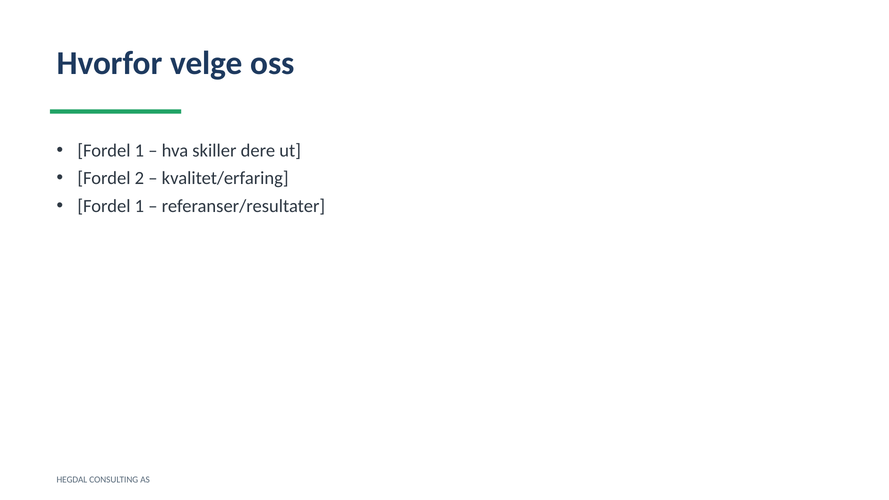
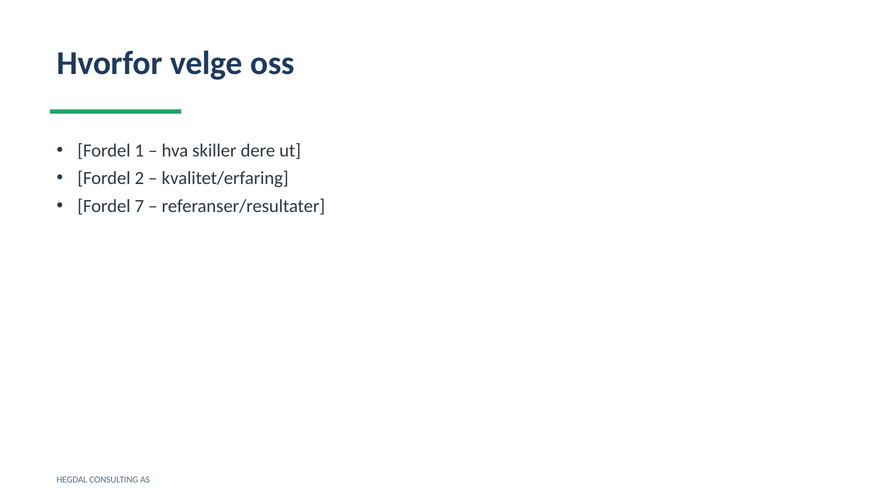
1: 1 -> 7 (139, 206)
